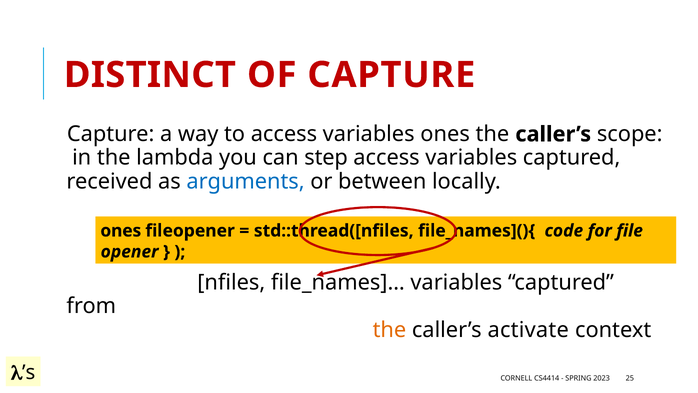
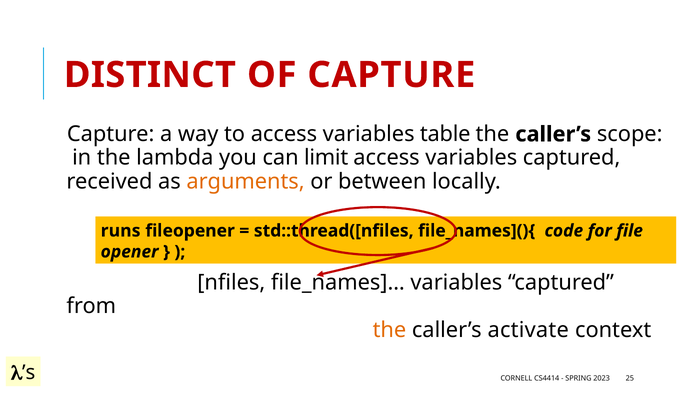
variables ones: ones -> table (445, 134)
step: step -> limit (326, 158)
arguments colour: blue -> orange (246, 181)
ones: ones -> runs (121, 231)
